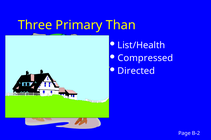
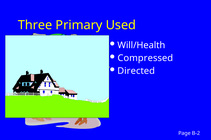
Than: Than -> Used (121, 25)
List/Health: List/Health -> Will/Health (141, 45)
